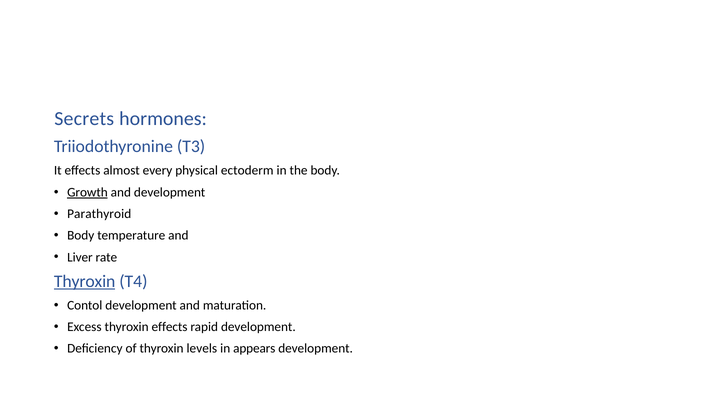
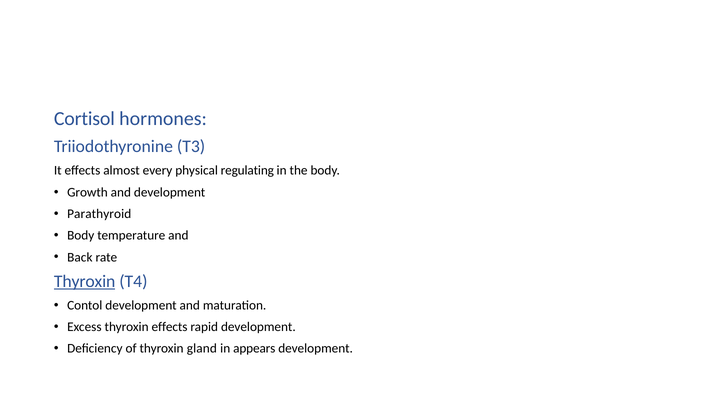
Secrets: Secrets -> Cortisol (84, 119)
ectoderm: ectoderm -> regulating (247, 171)
Growth underline: present -> none (87, 193)
Liver: Liver -> Back (80, 258)
levels: levels -> gland (202, 349)
